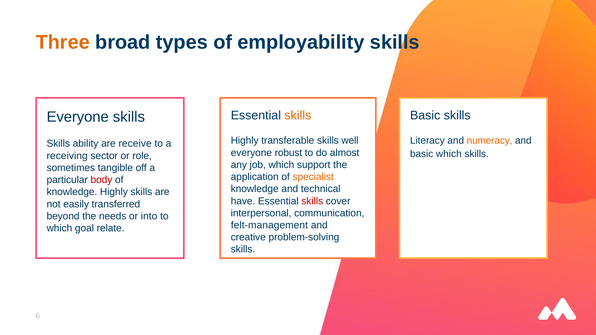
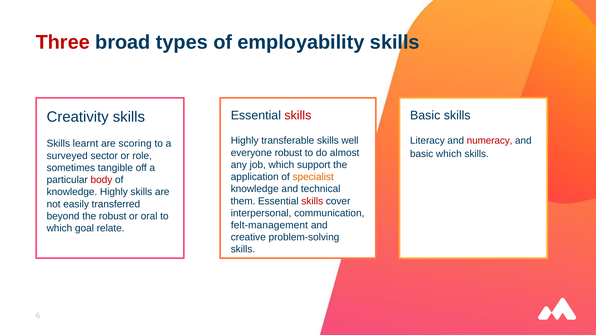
Three colour: orange -> red (63, 42)
skills colour: orange -> red (298, 115)
Everyone: Everyone -> Creativity (78, 117)
numeracy colour: orange -> red (490, 141)
ability: ability -> learnt (85, 144)
receive: receive -> scoring (135, 144)
receiving: receiving -> surveyed (67, 156)
have: have -> them (243, 201)
the needs: needs -> robust (113, 216)
into: into -> oral (149, 216)
